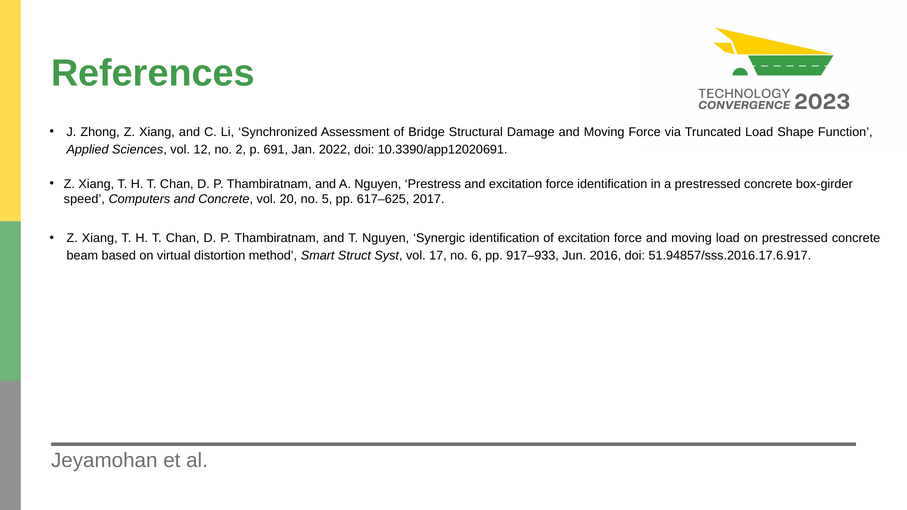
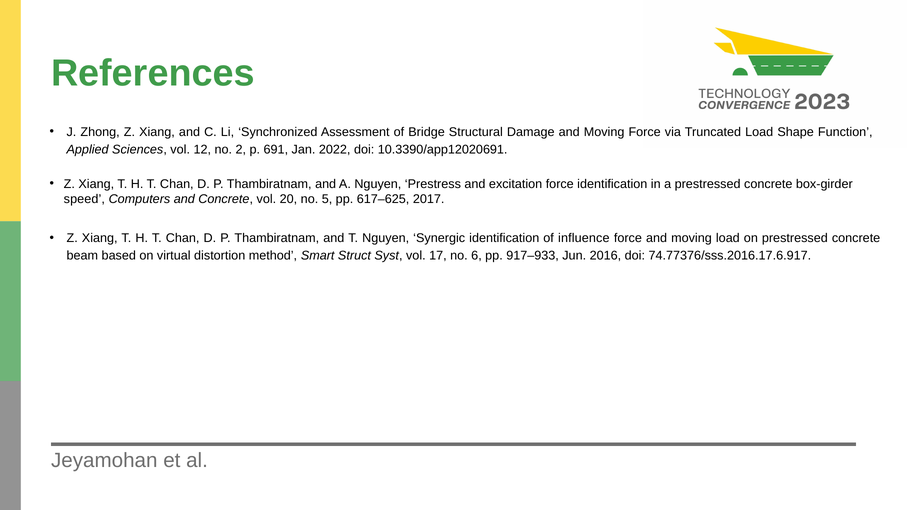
of excitation: excitation -> influence (584, 238)
51.94857/sss.2016.17.6.917: 51.94857/sss.2016.17.6.917 -> 74.77376/sss.2016.17.6.917 (730, 256)
